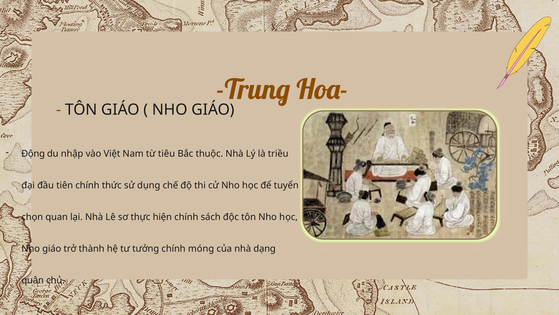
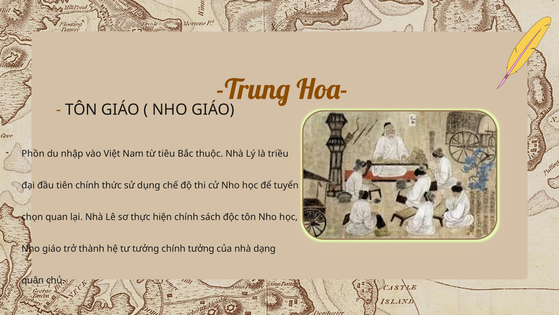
Động: Động -> Phồn (33, 154)
chính móng: móng -> tưởng (201, 248)
